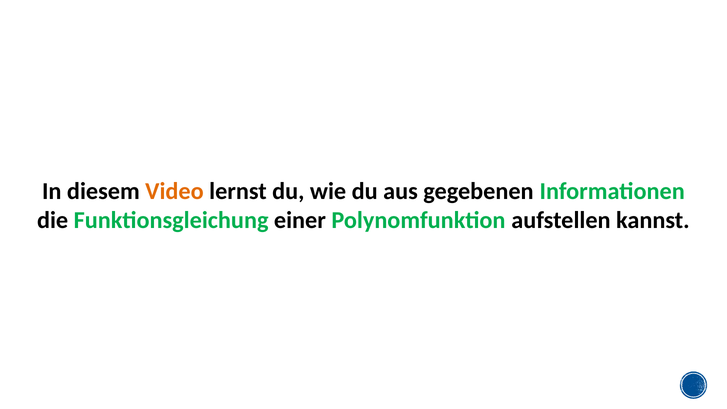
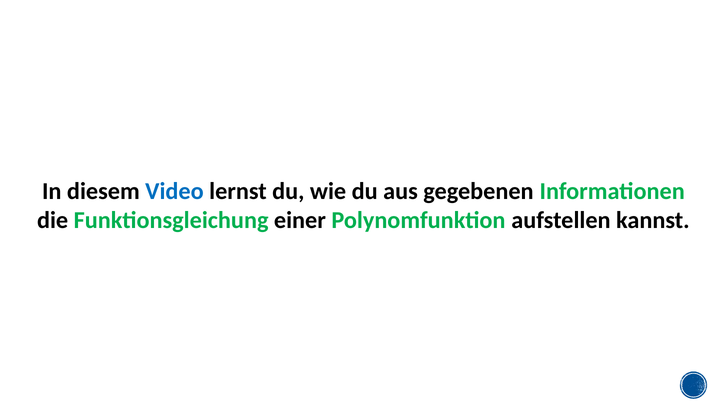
Video colour: orange -> blue (174, 191)
